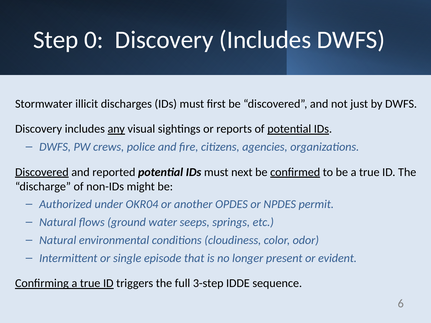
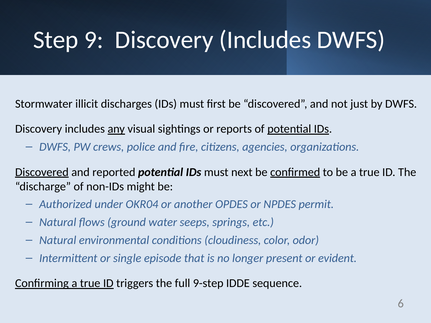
0: 0 -> 9 (94, 40)
3-step: 3-step -> 9-step (208, 284)
